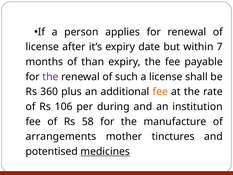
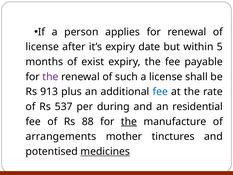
7: 7 -> 5 (220, 47)
than: than -> exist (93, 62)
360: 360 -> 913 (49, 92)
fee colour: orange -> blue (160, 92)
106: 106 -> 537 (64, 106)
institution: institution -> residential (198, 106)
58: 58 -> 88 (88, 121)
the underline: none -> present (129, 121)
